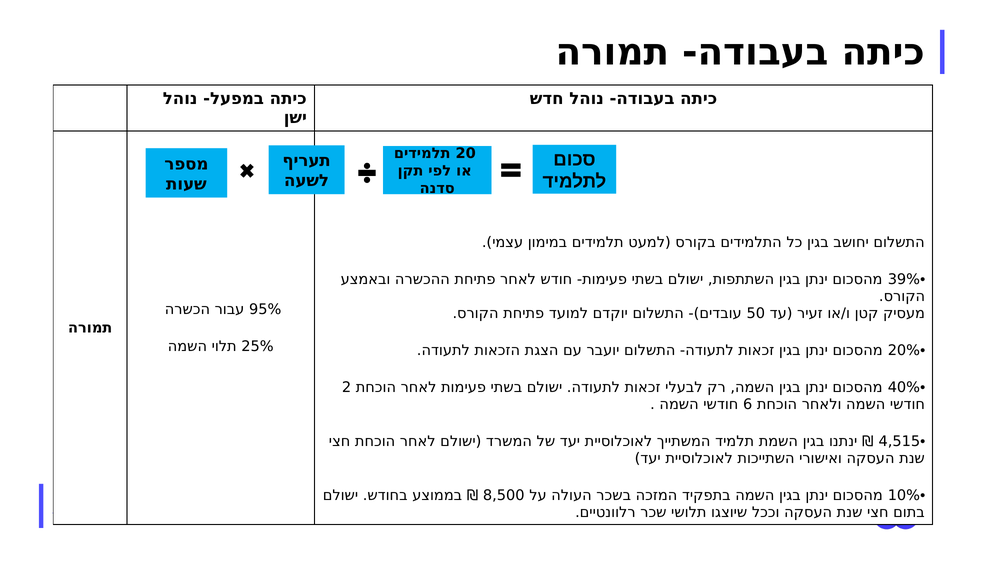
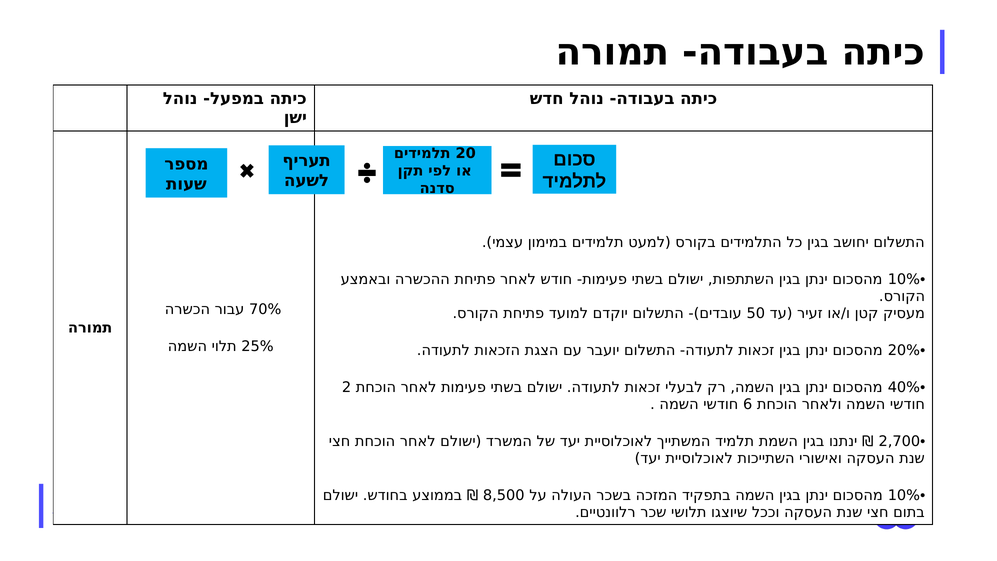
39%: 39% -> 10% (904, 279)
95%: 95% -> 70% (265, 309)
4,515: 4,515 -> 2,700 (899, 441)
